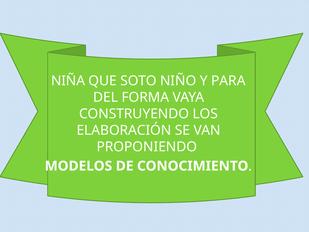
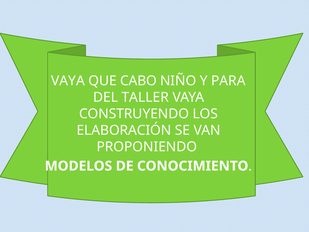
NIÑA: NIÑA -> VAYA (68, 81)
SOTO: SOTO -> CABO (139, 81)
FORMA: FORMA -> TALLER (145, 97)
